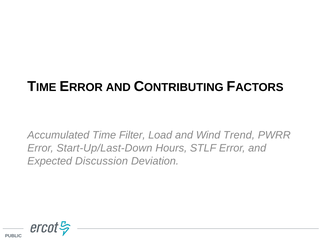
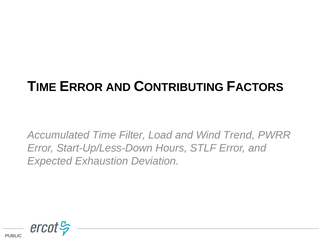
Start-Up/Last-Down: Start-Up/Last-Down -> Start-Up/Less-Down (105, 148)
Discussion: Discussion -> Exhaustion (102, 161)
